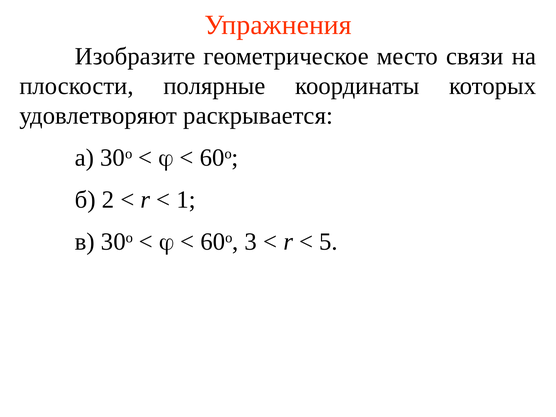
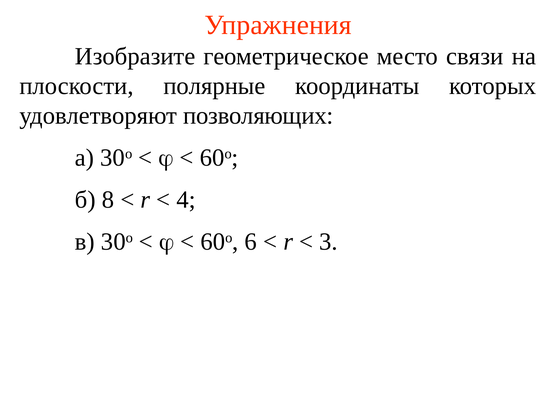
раскрывается: раскрывается -> позволяющих (258, 116)
2: 2 -> 8 (108, 200)
1: 1 -> 4 (186, 200)
3: 3 -> 6 (251, 242)
5: 5 -> 3 (328, 242)
